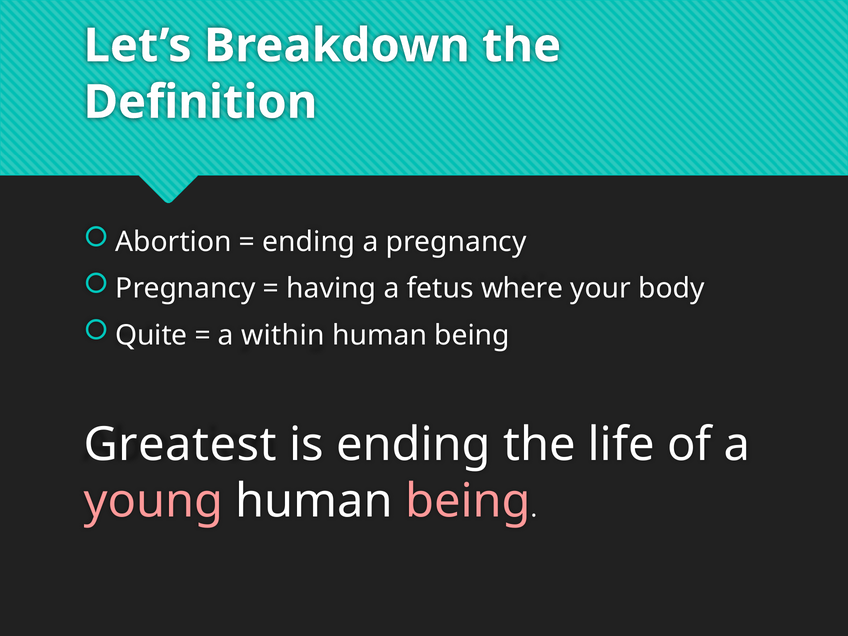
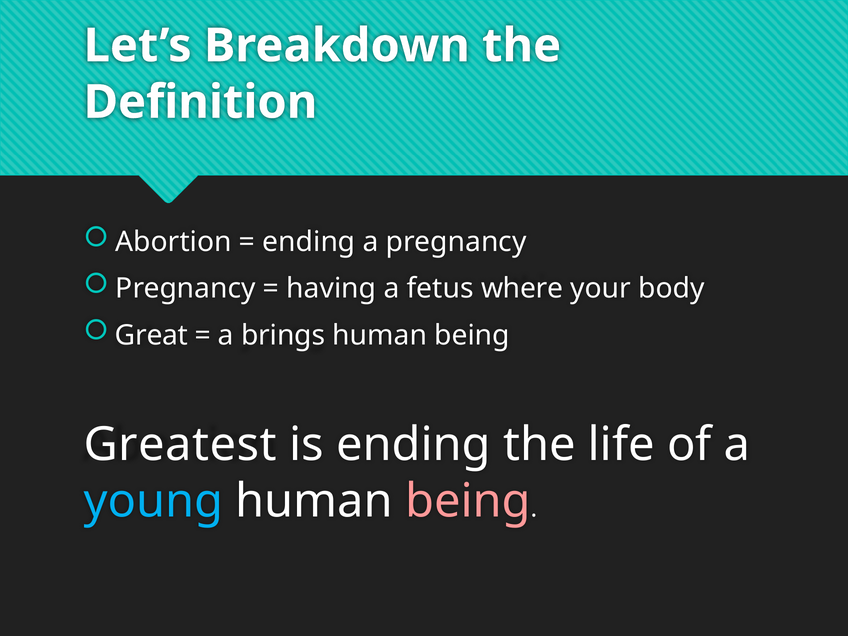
Quite: Quite -> Great (151, 335)
within: within -> brings (283, 335)
young colour: pink -> light blue (153, 501)
